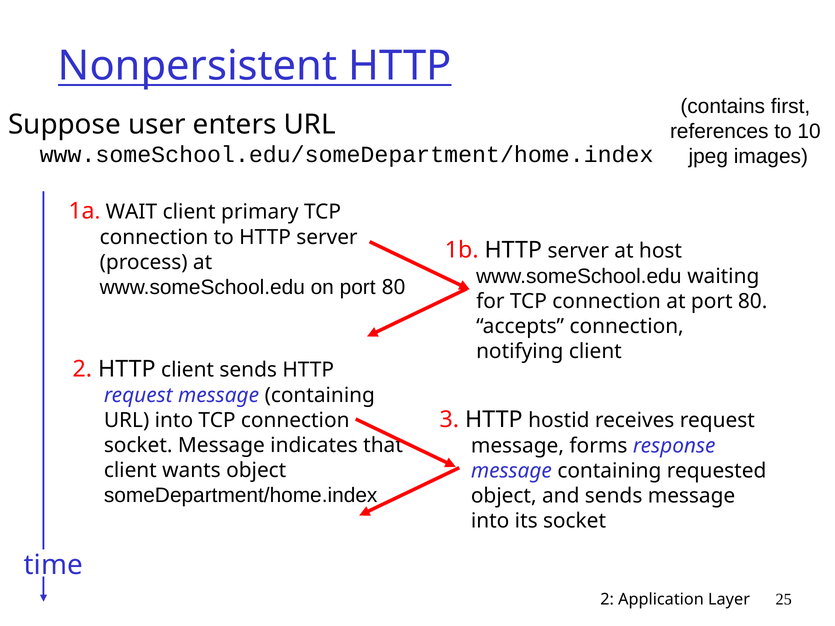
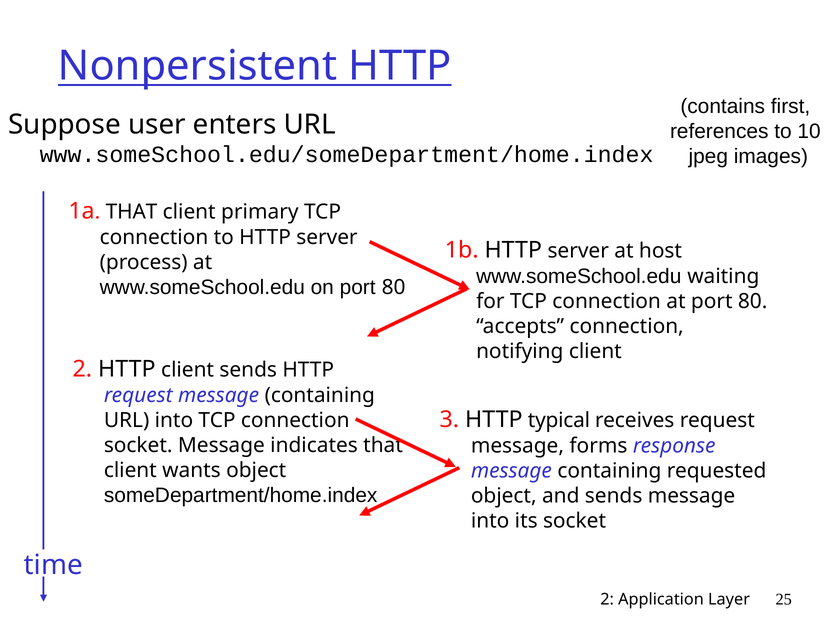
1a WAIT: WAIT -> THAT (131, 212)
hostid: hostid -> typical (559, 421)
